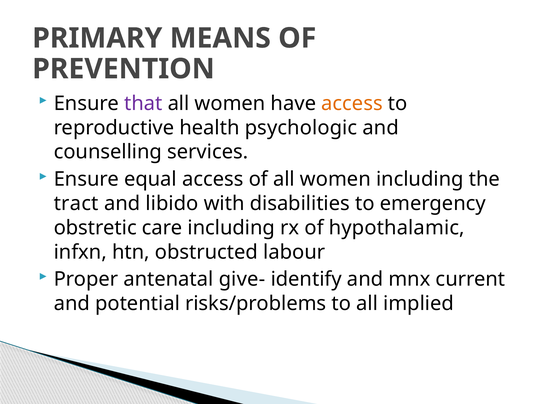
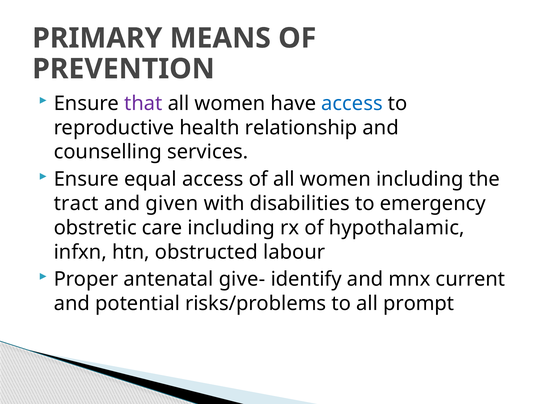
access colour: orange -> blue (352, 103)
psychologic: psychologic -> relationship (301, 128)
libido: libido -> given (172, 203)
implied: implied -> prompt (419, 303)
